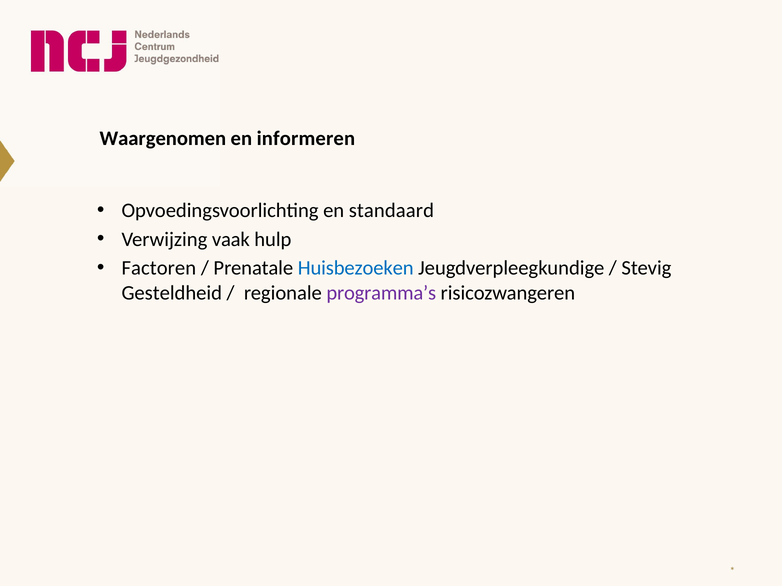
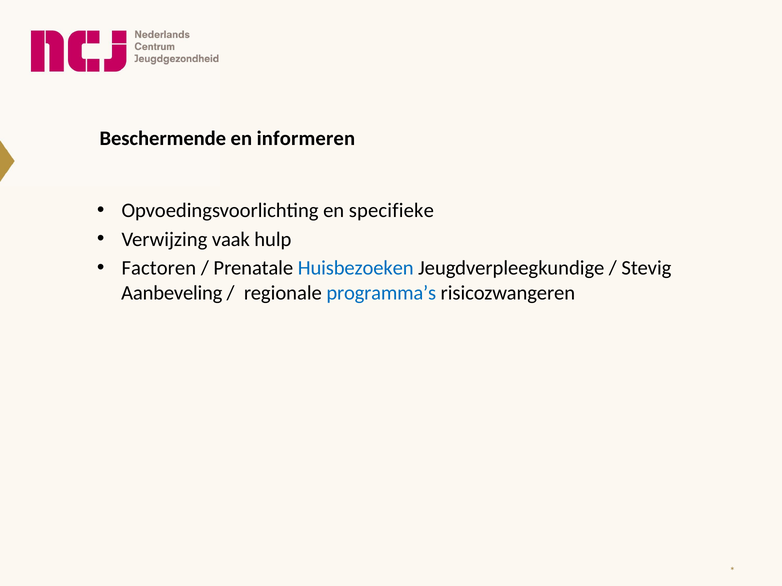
Waargenomen: Waargenomen -> Beschermende (163, 138)
standaard: standaard -> specifieke (391, 211)
Gesteldheid: Gesteldheid -> Aanbeveling (172, 293)
programma’s colour: purple -> blue (381, 293)
